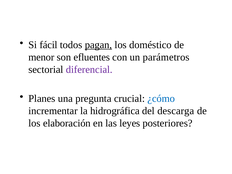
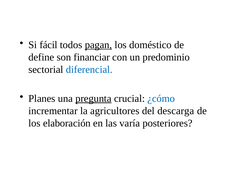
menor: menor -> define (41, 57)
efluentes: efluentes -> financiar (92, 57)
parámetros: parámetros -> predominio (166, 57)
diferencial colour: purple -> blue (89, 70)
pregunta underline: none -> present (93, 98)
hidrográfica: hidrográfica -> agricultores (115, 111)
leyes: leyes -> varía (130, 123)
